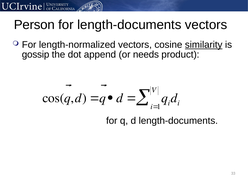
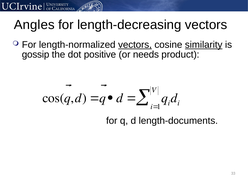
Person: Person -> Angles (34, 25)
for length-documents: length-documents -> length-decreasing (129, 25)
vectors underline: none -> present (135, 45)
append: append -> positive (100, 55)
